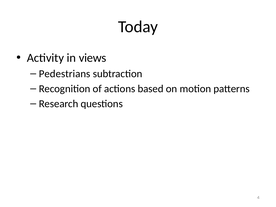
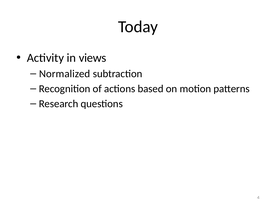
Pedestrians: Pedestrians -> Normalized (65, 74)
